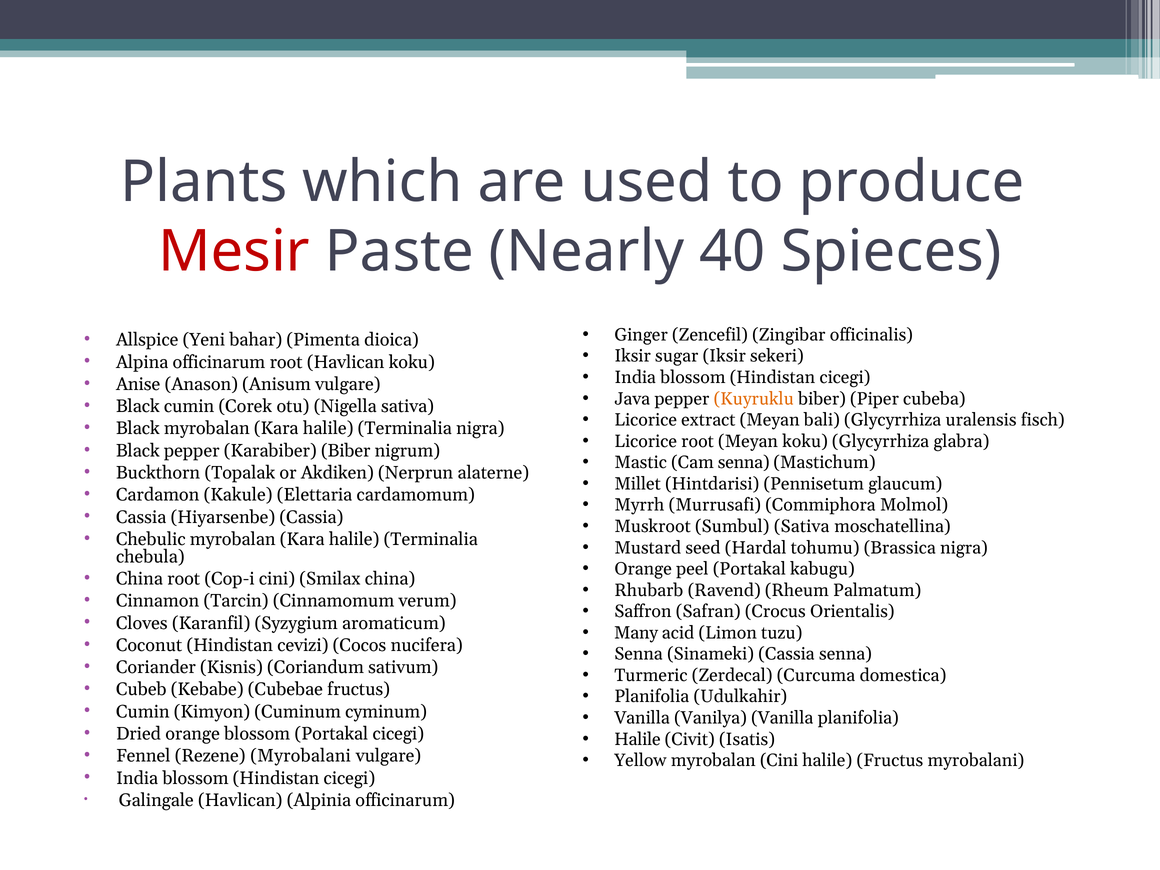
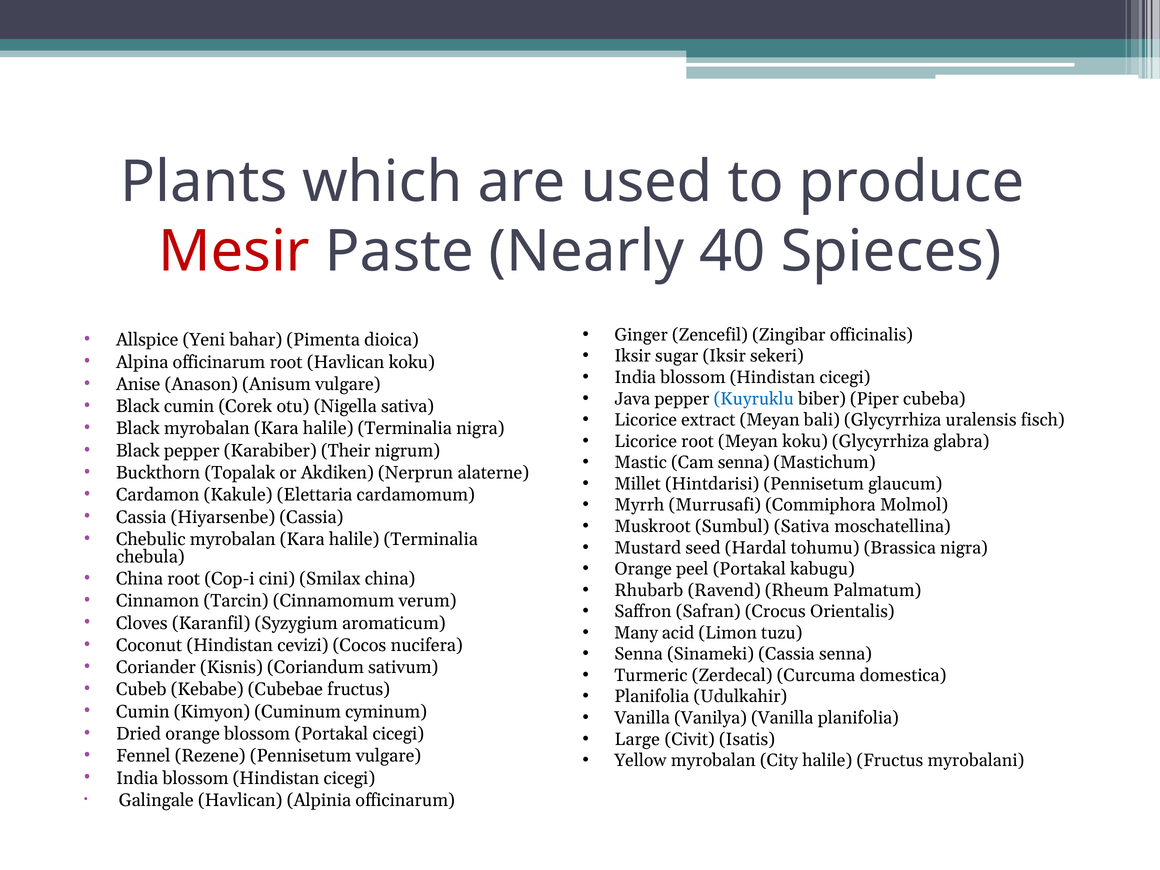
Kuyruklu colour: orange -> blue (754, 399)
Karabiber Biber: Biber -> Their (346, 451)
Halile: Halile -> Large (637, 739)
Rezene Myrobalani: Myrobalani -> Pennisetum (301, 756)
myrobalan Cini: Cini -> City (779, 760)
